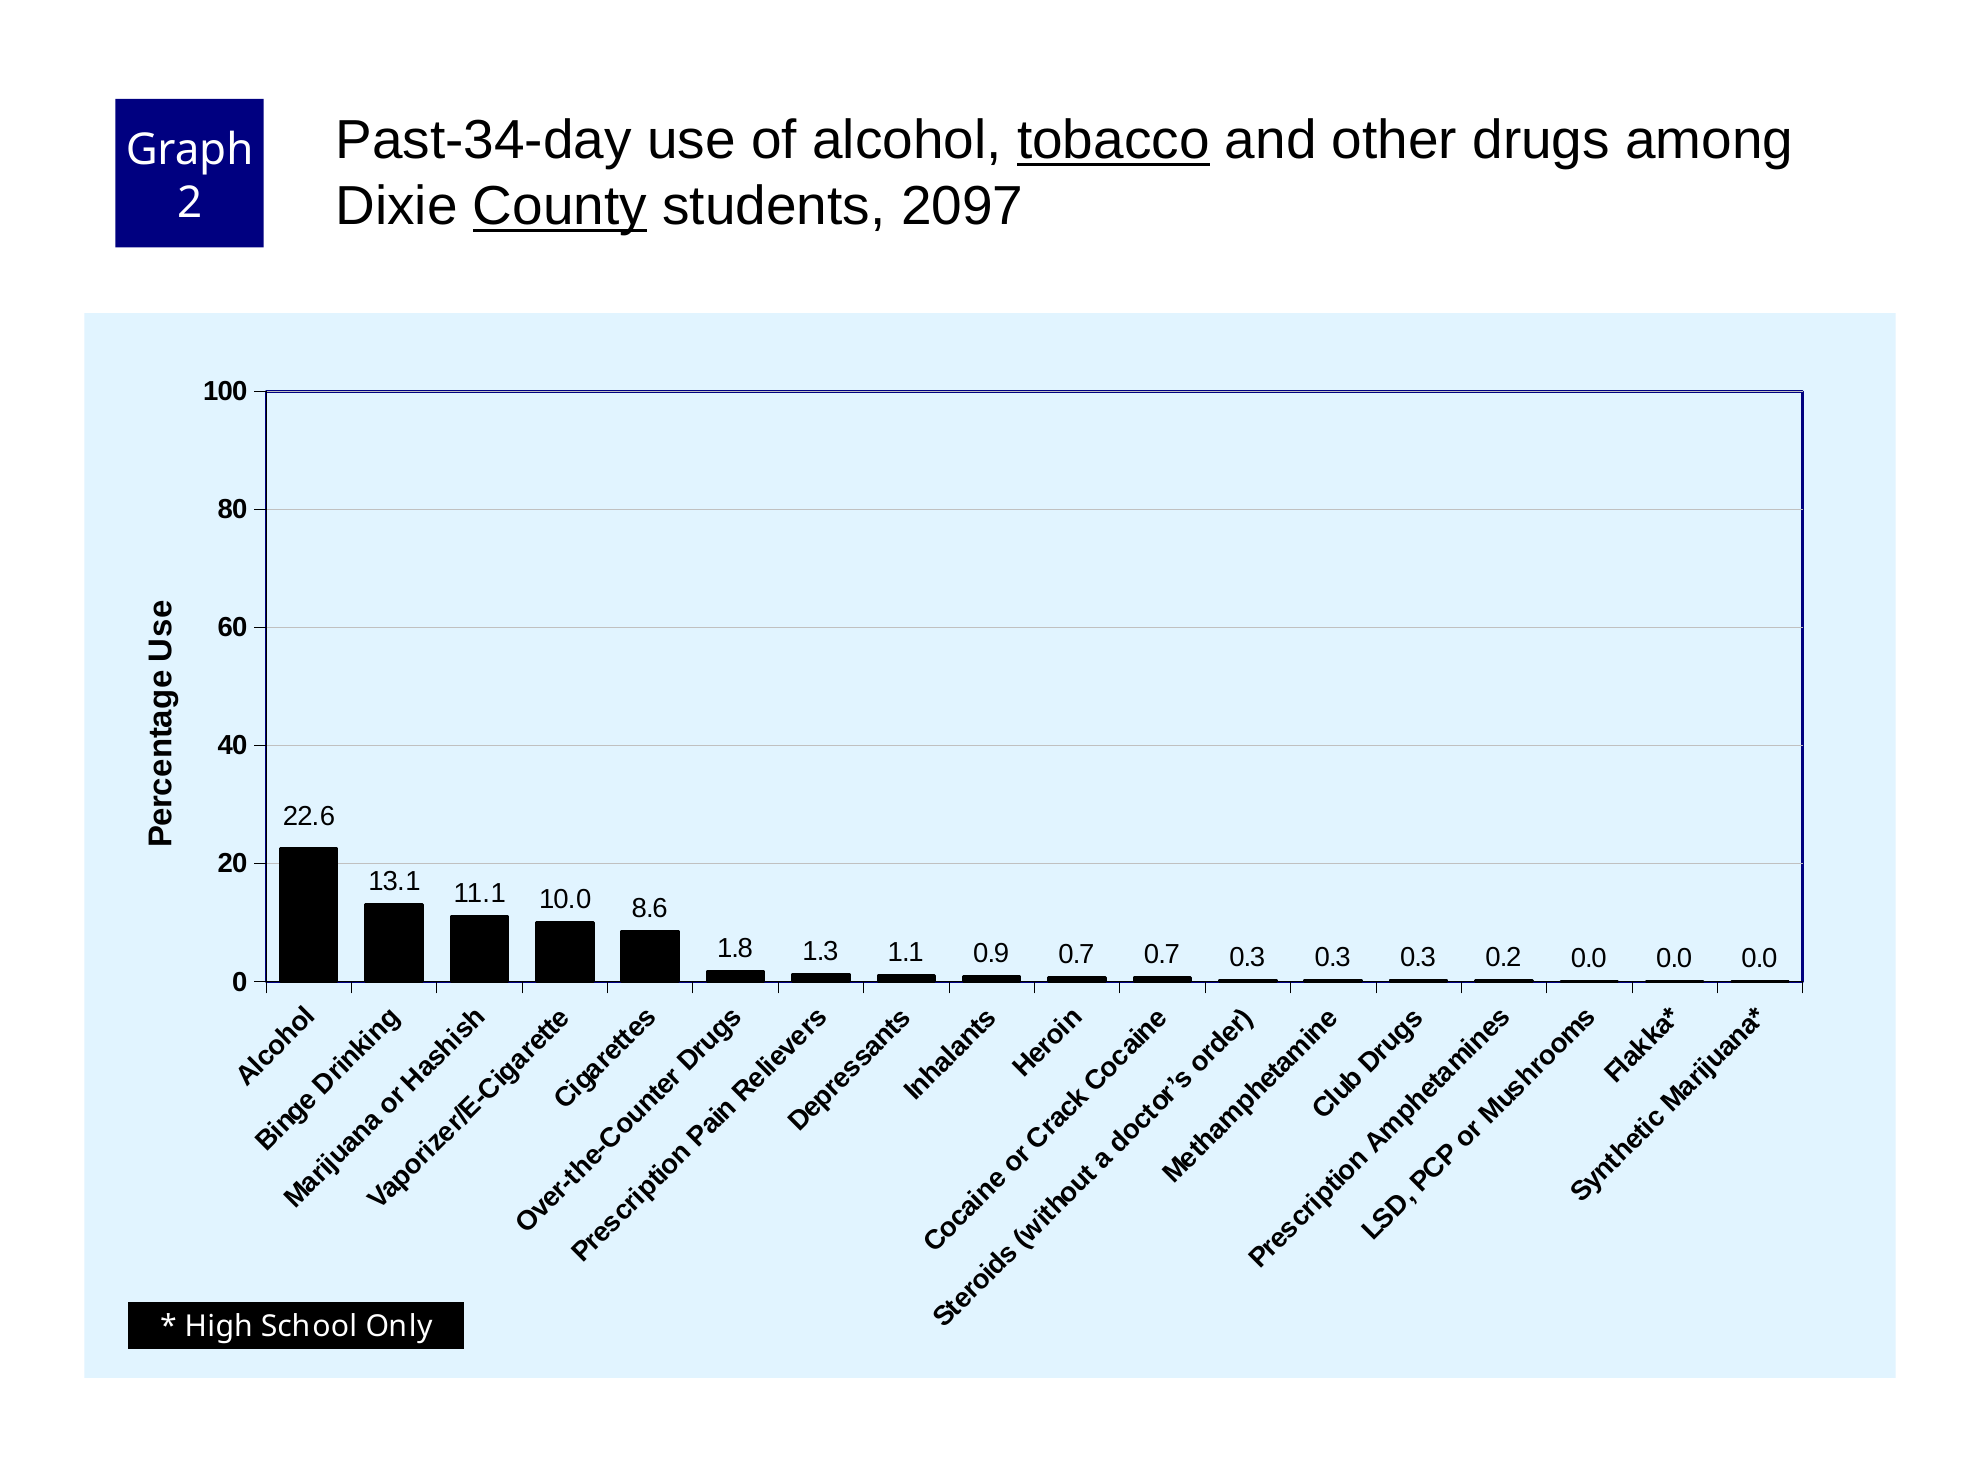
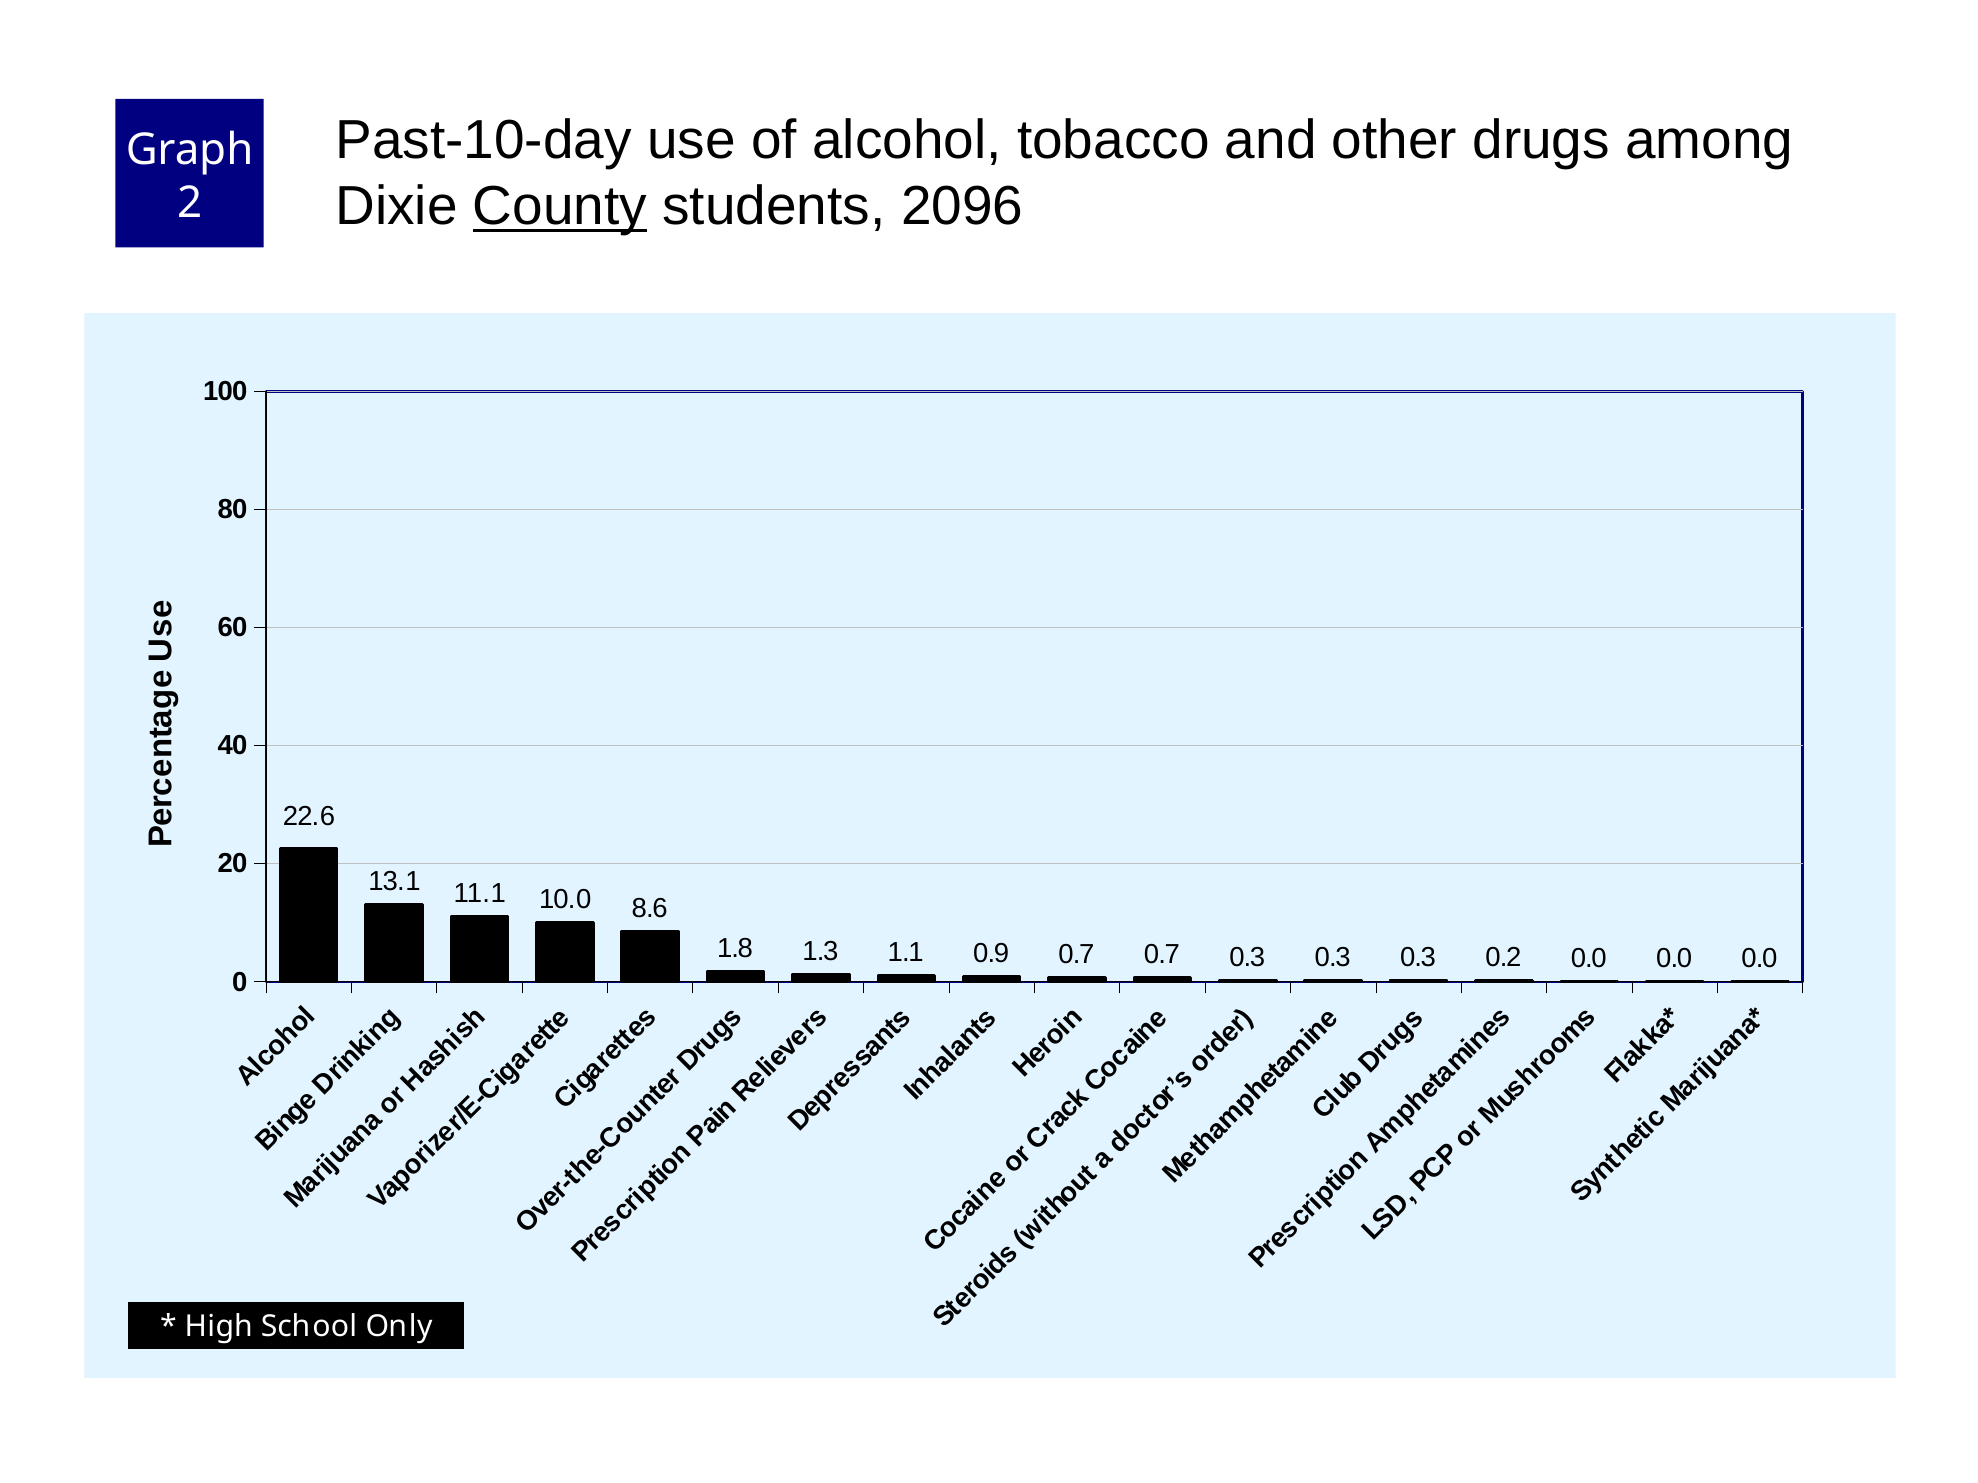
Past-34-day: Past-34-day -> Past-10-day (484, 141)
tobacco underline: present -> none (1113, 141)
2097: 2097 -> 2096 (962, 207)
